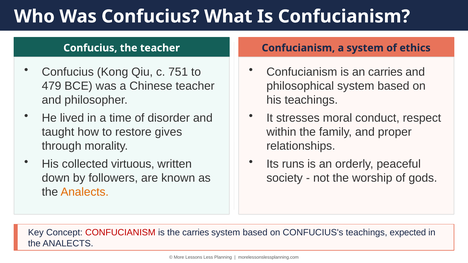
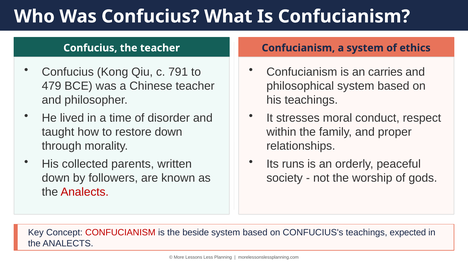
751: 751 -> 791 (178, 72)
restore gives: gives -> down (169, 132)
virtuous: virtuous -> parents (133, 164)
Analects colour: orange -> red (85, 192)
the carries: carries -> beside (196, 233)
